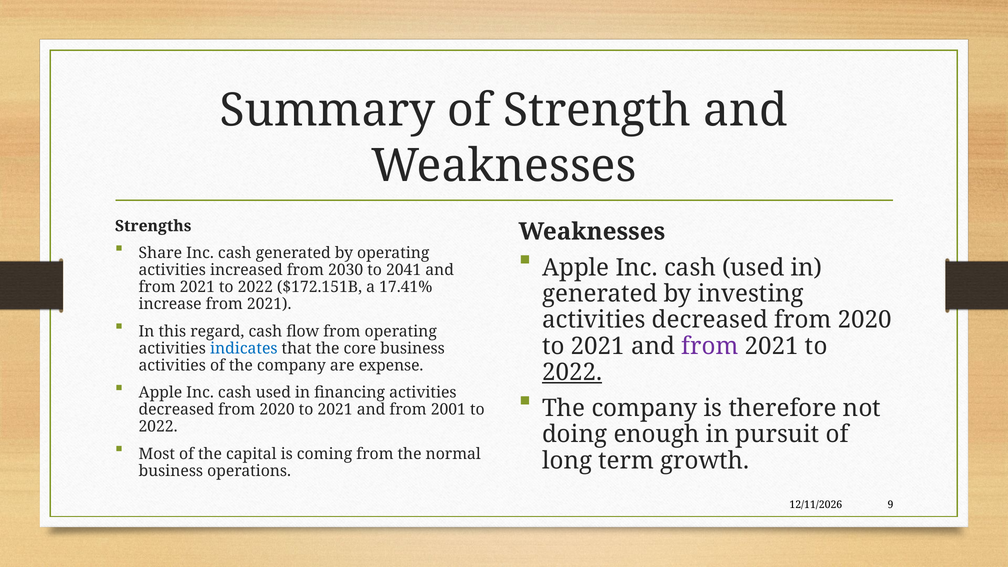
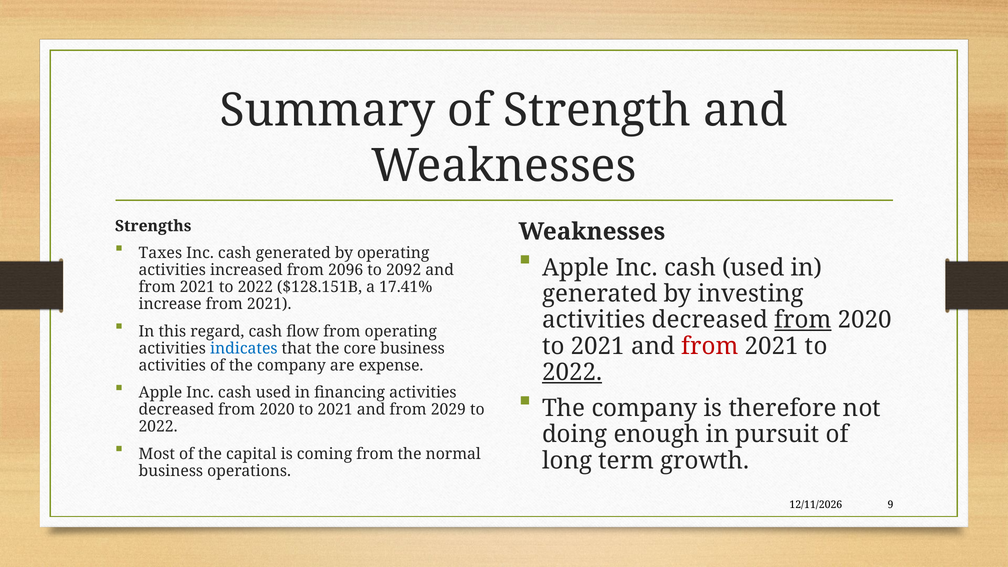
Share: Share -> Taxes (160, 253)
2030: 2030 -> 2096 (346, 270)
2041: 2041 -> 2092 (404, 270)
$172.151B: $172.151B -> $128.151B (320, 287)
from underline: none -> present (803, 320)
from colour: purple -> red (710, 346)
2001: 2001 -> 2029 (448, 410)
